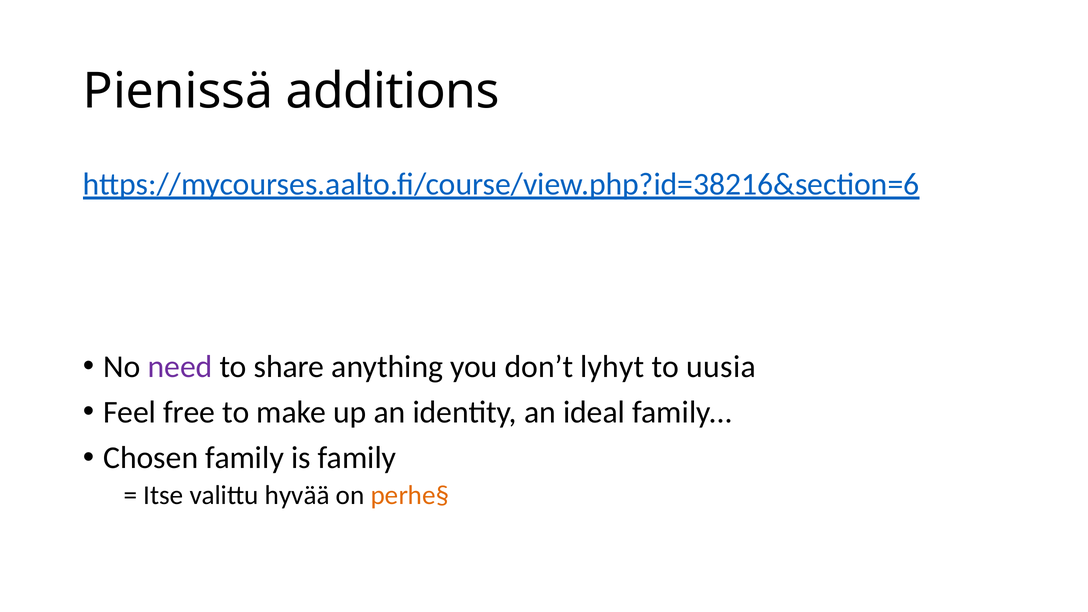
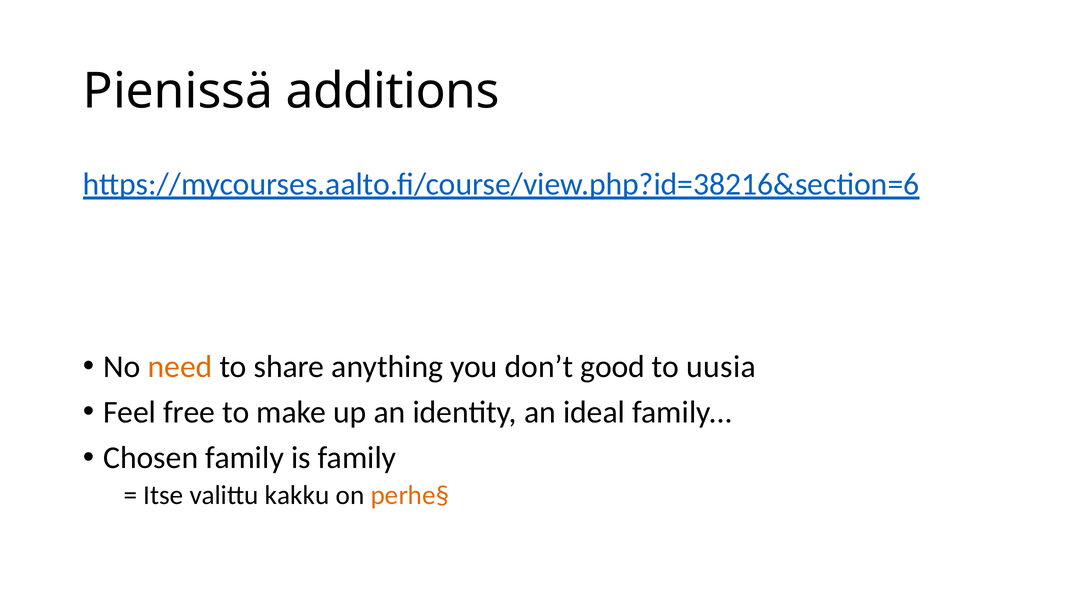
need colour: purple -> orange (180, 367)
lyhyt: lyhyt -> good (613, 367)
hyvää: hyvää -> kakku (297, 495)
